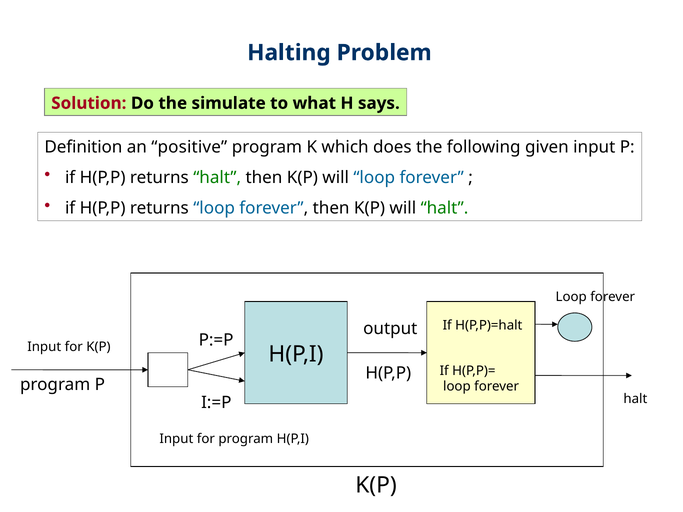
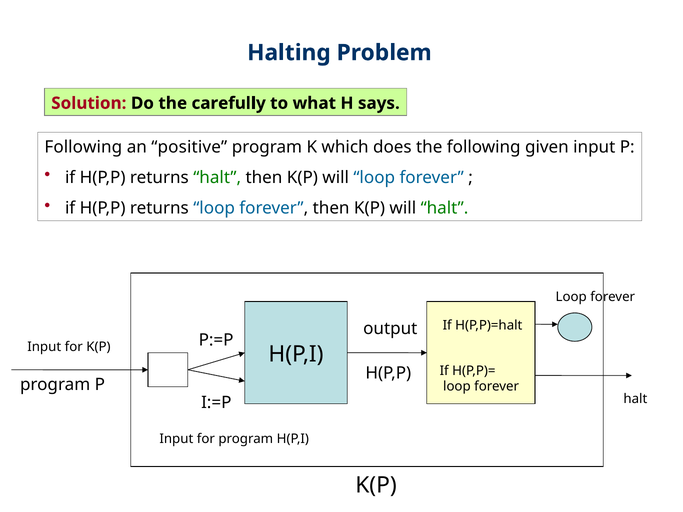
simulate: simulate -> carefully (229, 103)
Definition: Definition -> Following (83, 147)
